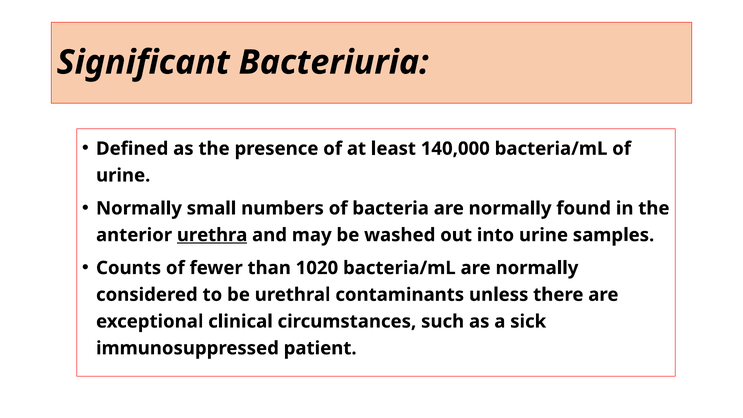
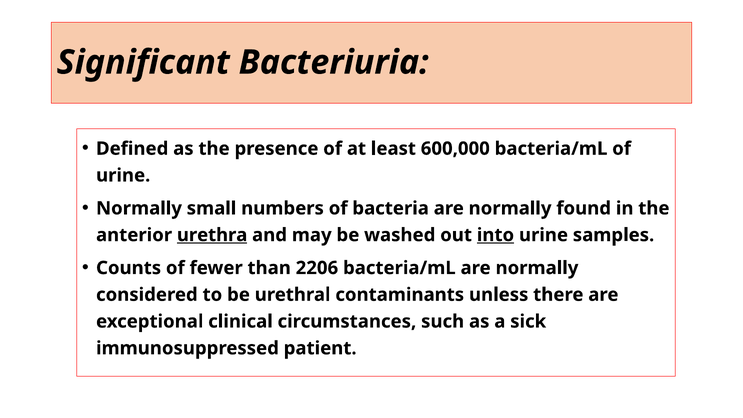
140,000: 140,000 -> 600,000 (455, 149)
into underline: none -> present (495, 235)
1020: 1020 -> 2206 (317, 268)
